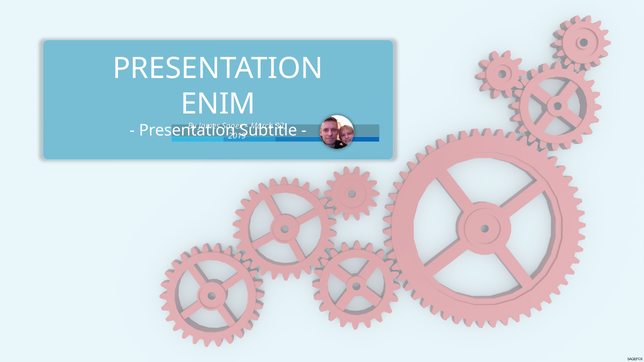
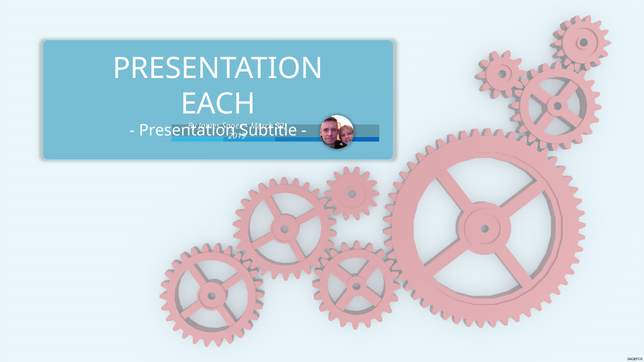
ENIM: ENIM -> EACH (218, 104)
